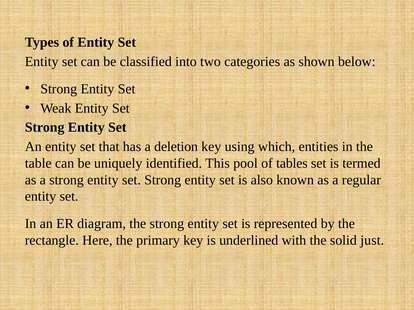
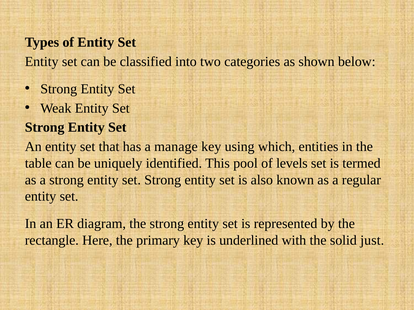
deletion: deletion -> manage (176, 147)
tables: tables -> levels (292, 164)
